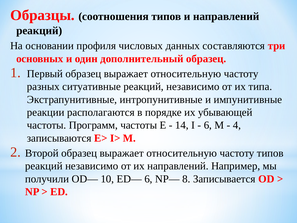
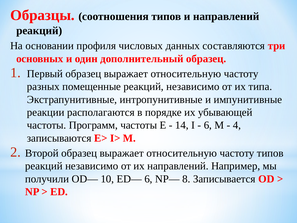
ситуативные: ситуативные -> помещенные (92, 86)
